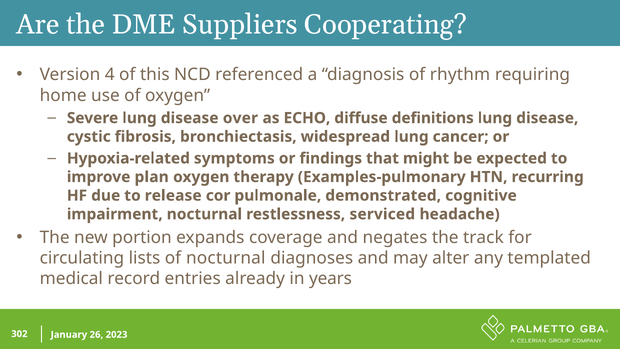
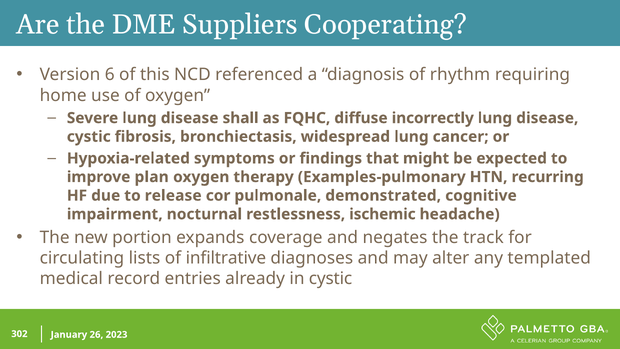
4: 4 -> 6 (110, 75)
over: over -> shall (241, 118)
ECHO: ECHO -> FQHC (307, 118)
definitions: definitions -> incorrectly (433, 118)
serviced: serviced -> ischemic (382, 214)
of nocturnal: nocturnal -> infiltrative (226, 258)
in years: years -> cystic (331, 279)
